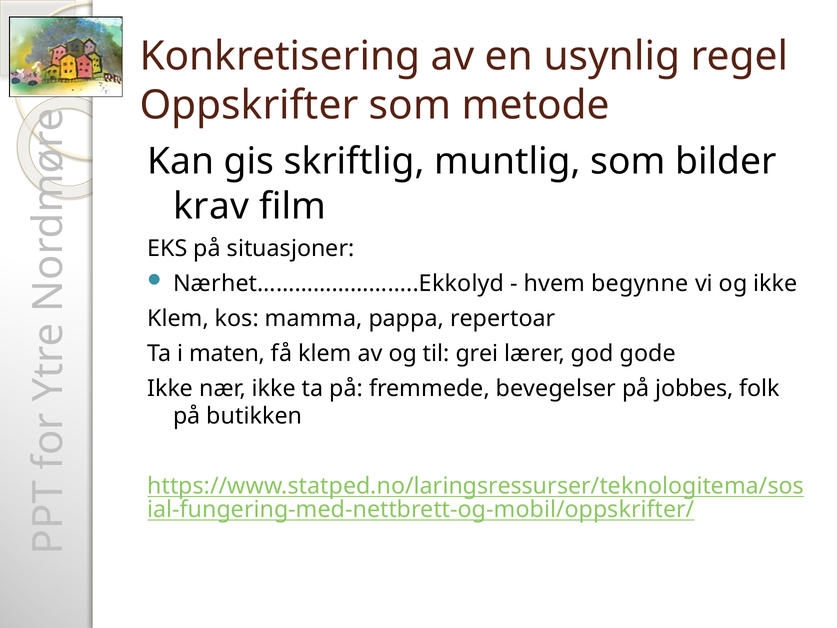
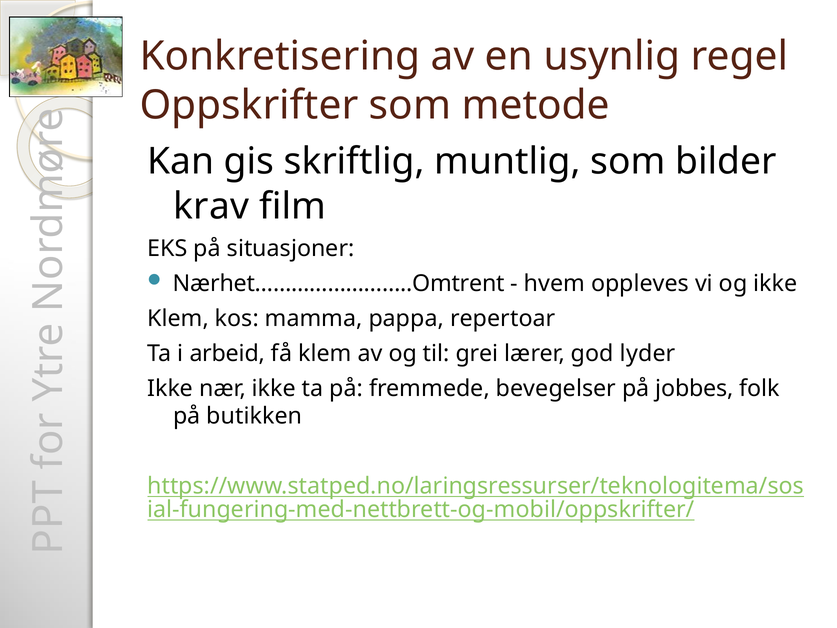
Nærhet……………………..Ekkolyd: Nærhet……………………..Ekkolyd -> Nærhet……………………..Omtrent (339, 283)
begynne: begynne -> oppleves (640, 283)
maten: maten -> arbeid (227, 353)
gode: gode -> lyder (648, 353)
